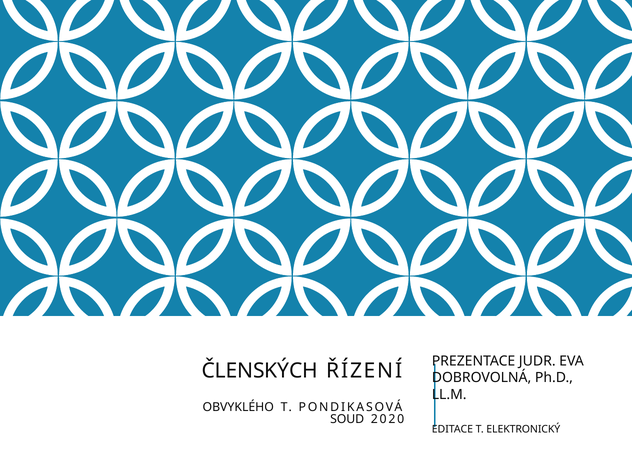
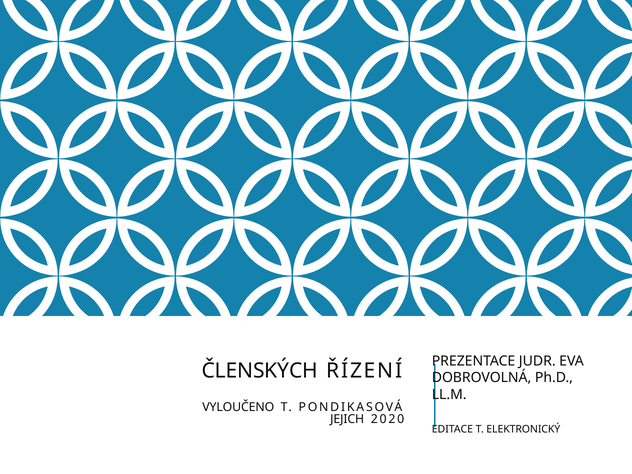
OBVYKLÉHO: OBVYKLÉHO -> VYLOUČENO (238, 407)
SOUD: SOUD -> JEJICH (347, 419)
